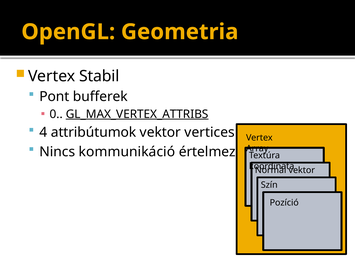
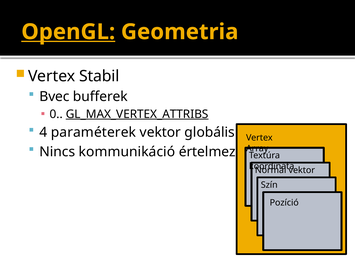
OpenGL underline: none -> present (68, 32)
Pont: Pont -> Bvec (54, 97)
attribútumok: attribútumok -> paraméterek (93, 133)
vertices: vertices -> globális (210, 133)
